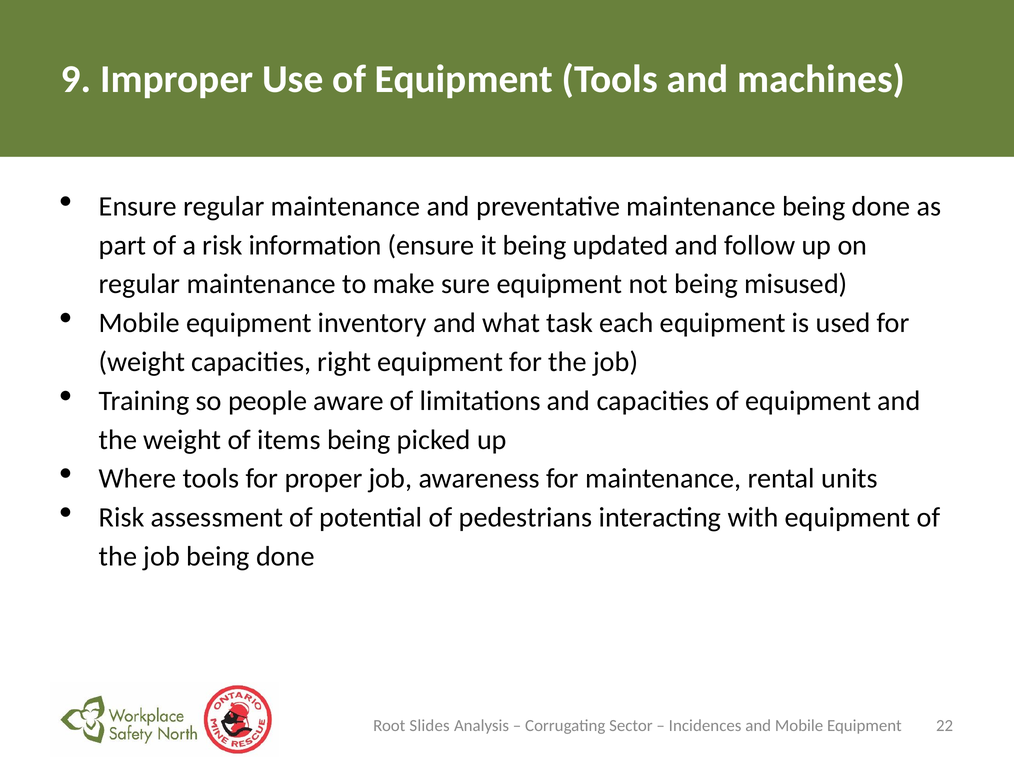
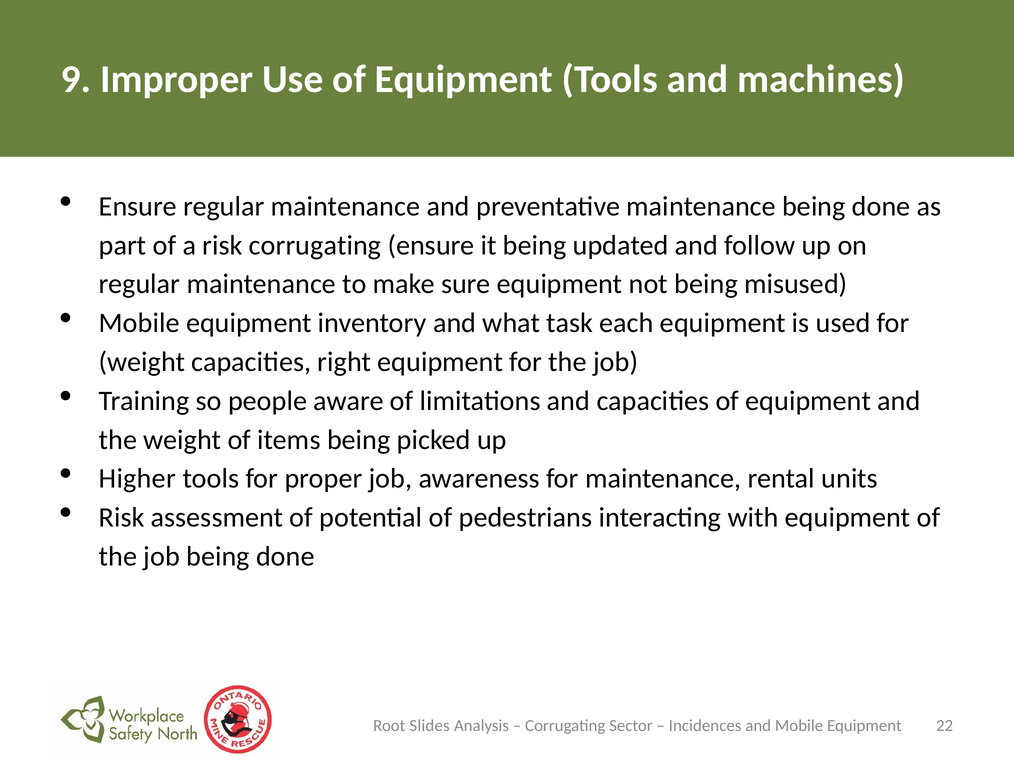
risk information: information -> corrugating (315, 245)
Where: Where -> Higher (137, 479)
